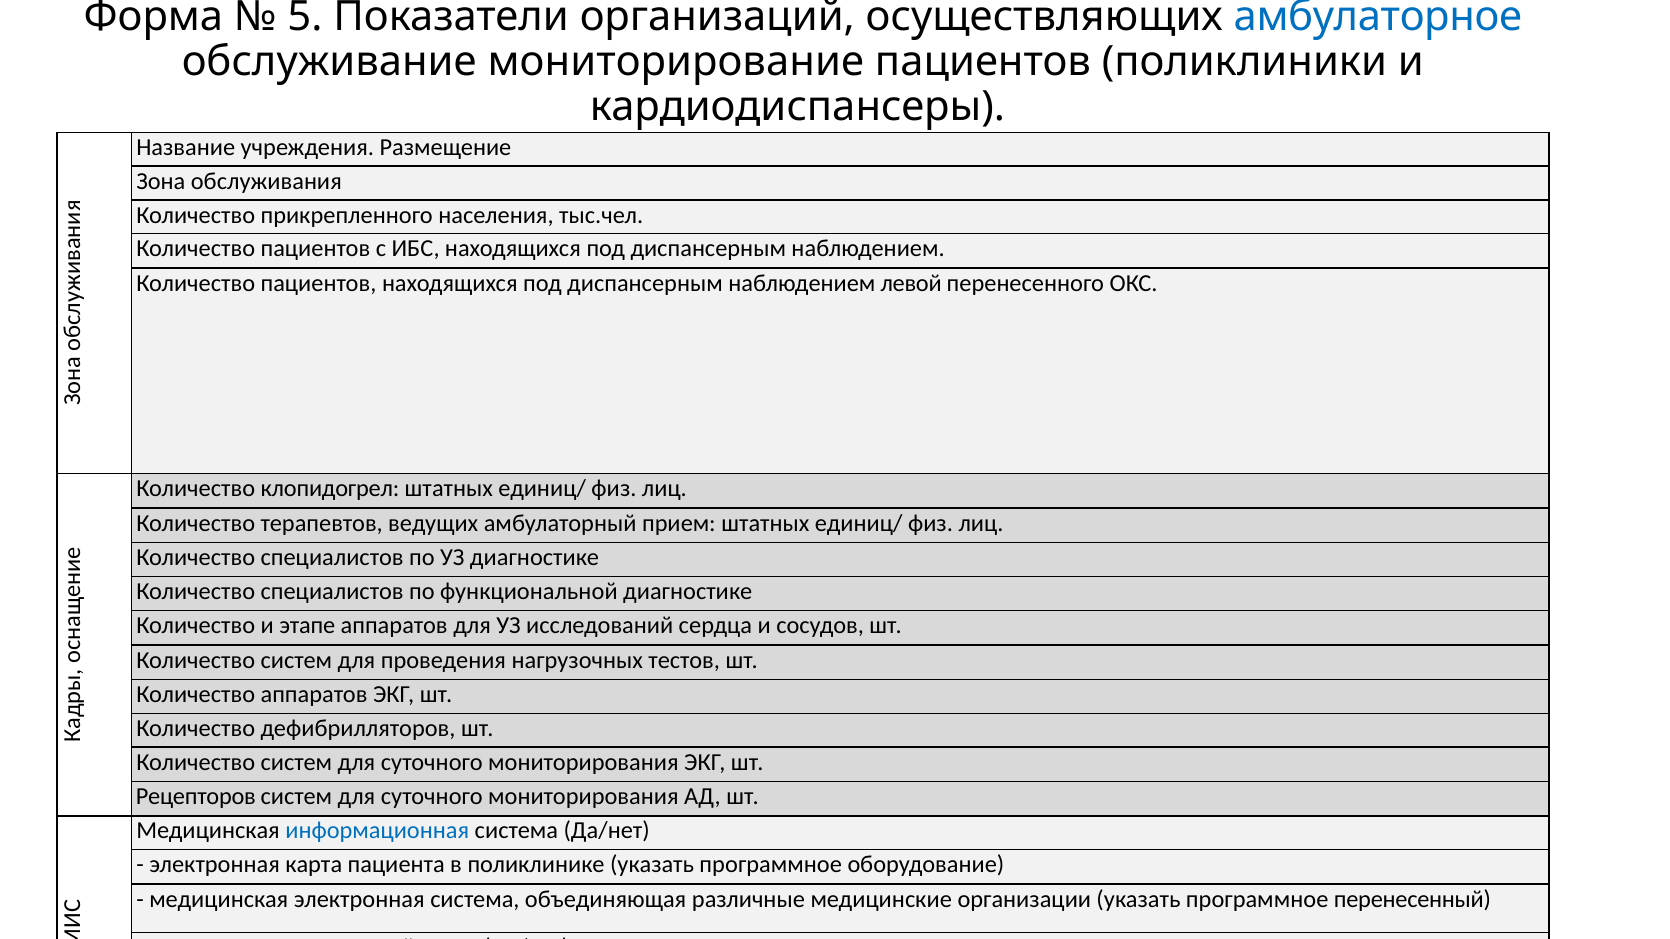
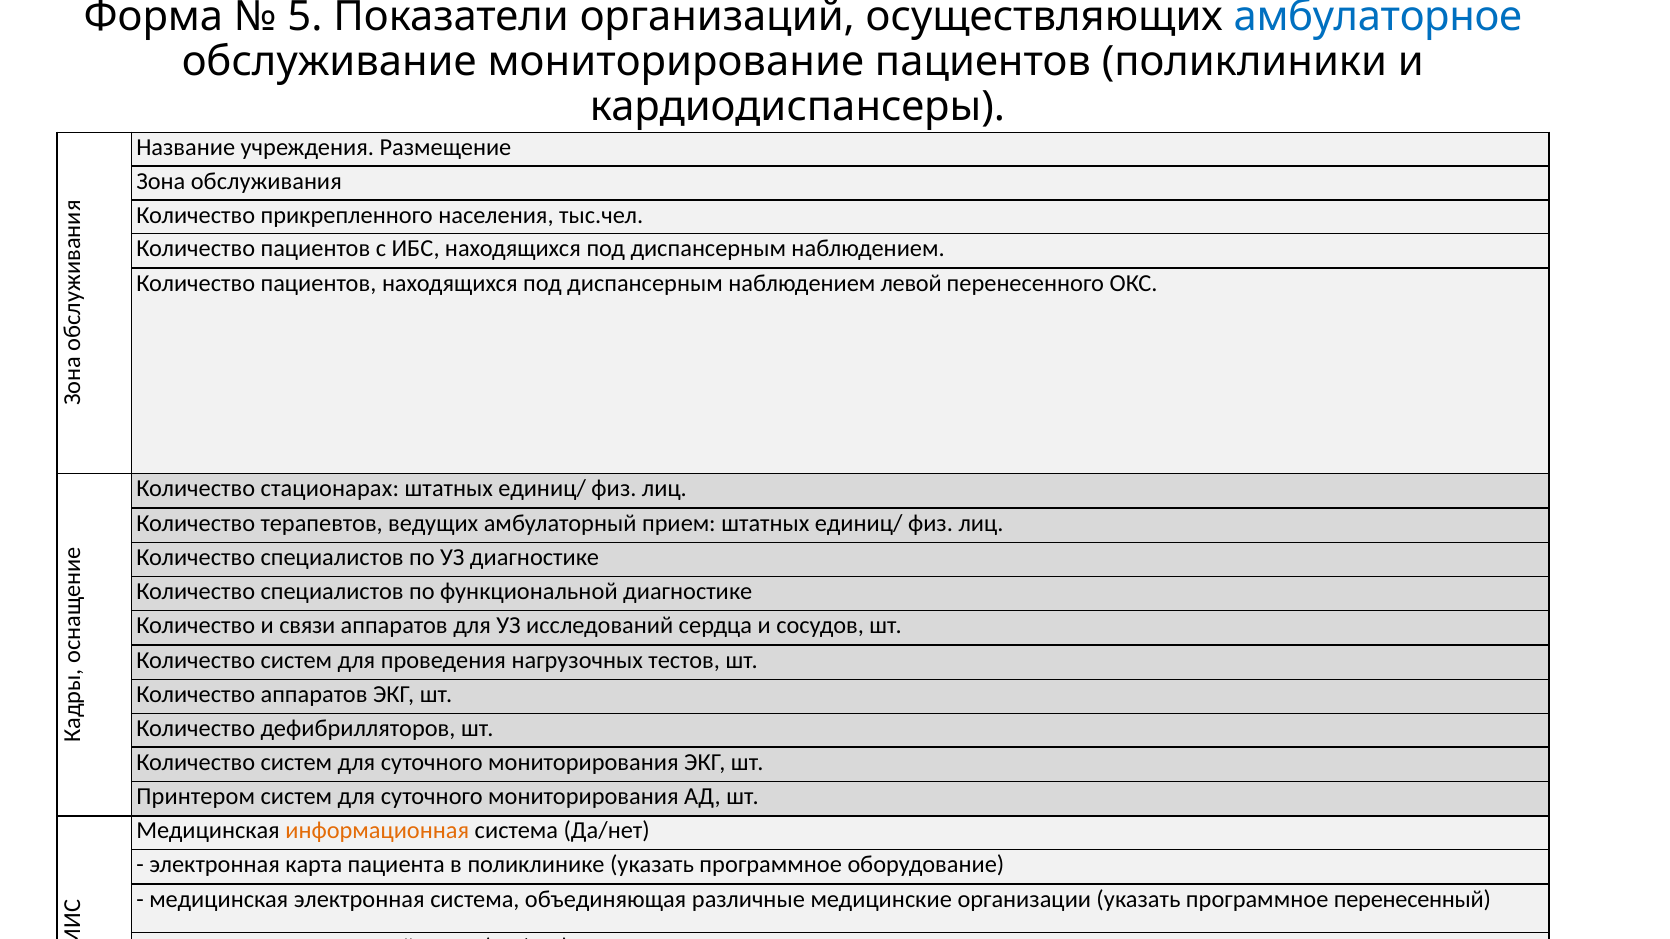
клопидогрел: клопидогрел -> стационарах (330, 489)
и этапе: этапе -> связи (307, 626)
Рецепторов: Рецепторов -> Принтером (196, 797)
информационная colour: blue -> orange (377, 831)
